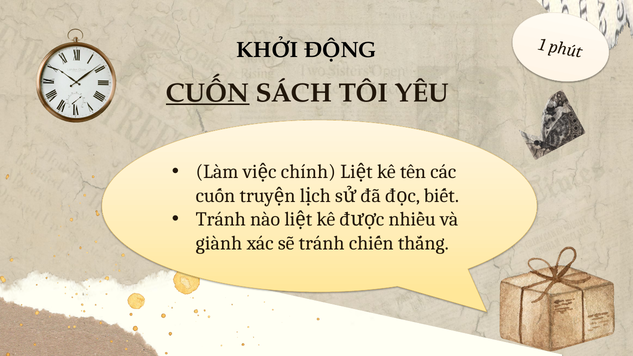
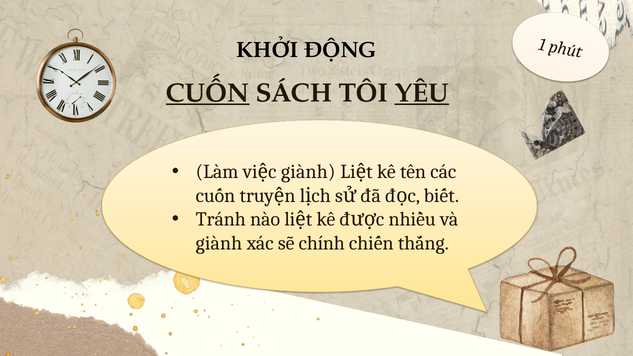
YÊU underline: none -> present (422, 93)
chính: chính -> giành (308, 172)
sẽ tránh: tránh -> chính (322, 243)
